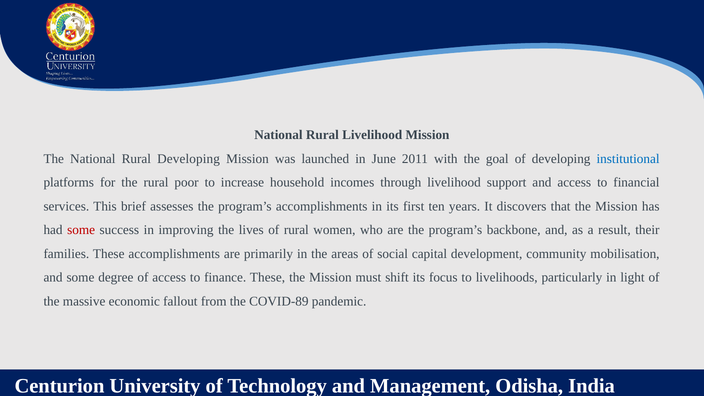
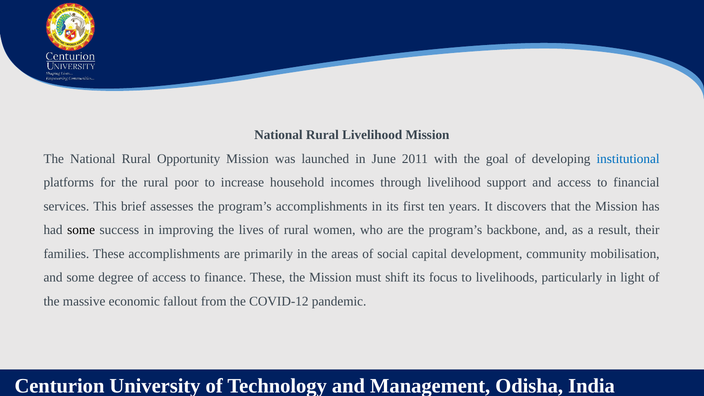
Rural Developing: Developing -> Opportunity (189, 159)
some colour: red -> black (81, 230)
COVID-89: COVID-89 -> COVID-12 (279, 301)
